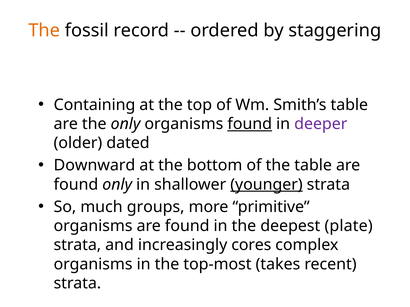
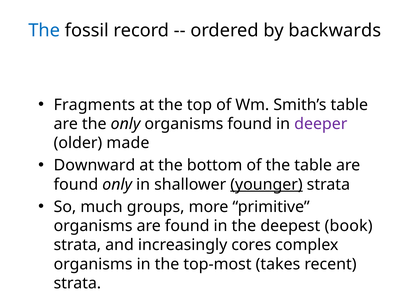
The colour: orange -> blue (44, 31)
staggering: staggering -> backwards (335, 31)
Containing: Containing -> Fragments (94, 105)
found underline: present -> none (250, 124)
dated: dated -> made (128, 143)
plate: plate -> book (349, 226)
